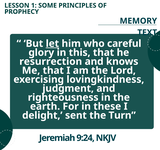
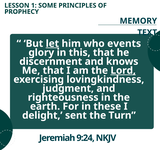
careful: careful -> events (124, 44)
resurrection: resurrection -> discernment (51, 62)
Lord underline: none -> present (123, 70)
